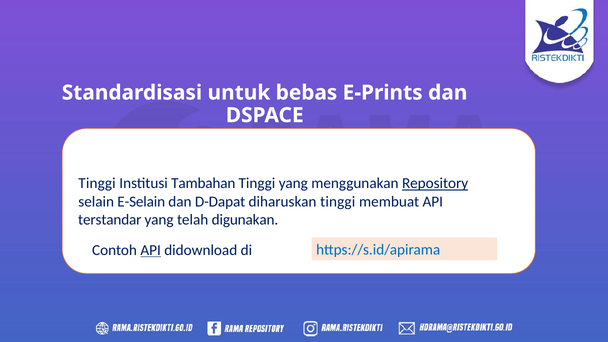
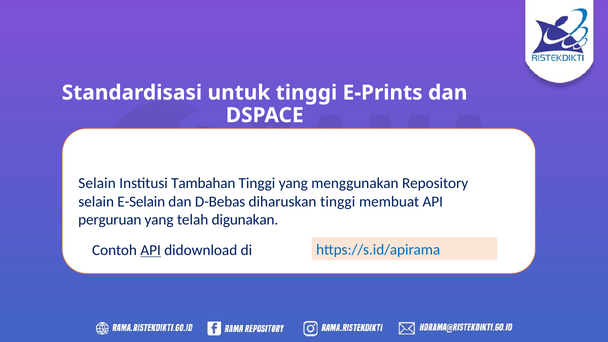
untuk bebas: bebas -> tinggi (306, 93)
Tinggi: Tinggi -> Selain (97, 183)
Repository underline: present -> none (435, 183)
D-Dapat: D-Dapat -> D-Bebas (220, 202)
terstandar: terstandar -> perguruan (110, 220)
